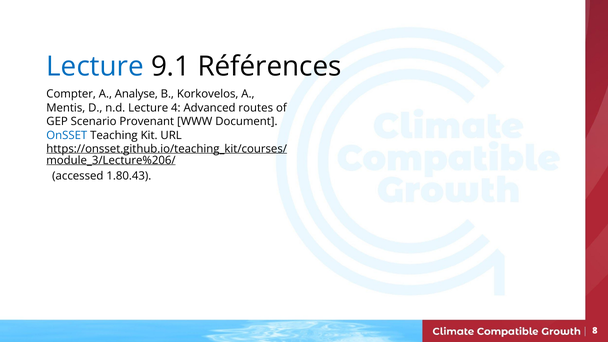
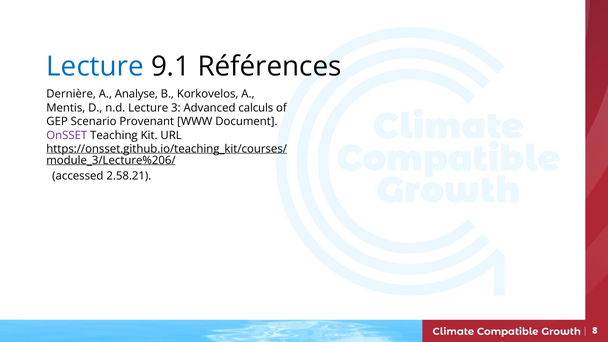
Compter: Compter -> Dernière (71, 94)
4: 4 -> 3 (176, 108)
routes: routes -> calculs (256, 108)
OnSSET colour: blue -> purple (67, 135)
1.80.43: 1.80.43 -> 2.58.21 (129, 176)
